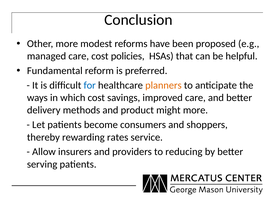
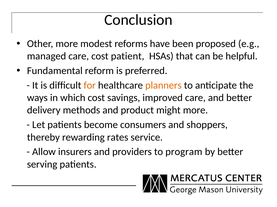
policies: policies -> patient (128, 56)
for colour: blue -> orange (90, 86)
reducing: reducing -> program (184, 152)
